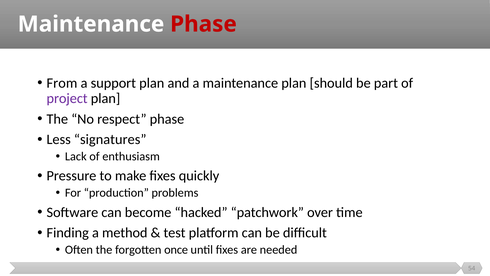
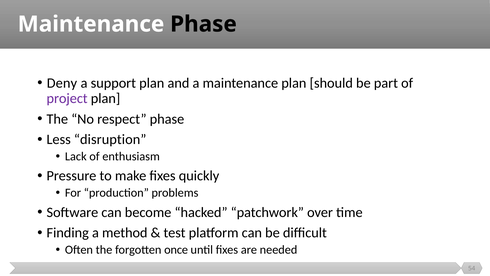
Phase colour: red -> black (203, 24)
From: From -> Deny (62, 83)
signatures: signatures -> disruption (110, 139)
